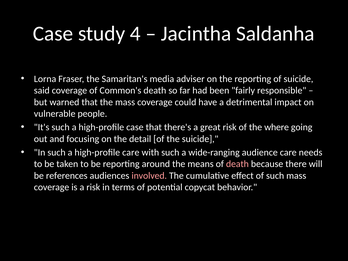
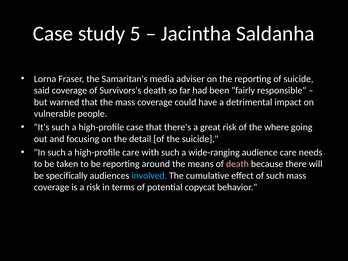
4: 4 -> 5 (135, 34)
Common's: Common's -> Survivors's (120, 90)
references: references -> specifically (67, 176)
involved colour: pink -> light blue (149, 176)
